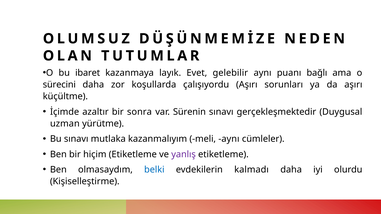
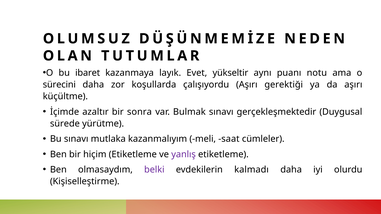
gelebilir: gelebilir -> yükseltir (230, 73)
bağlı: bağlı -> notu (317, 73)
sorunları: sorunları -> gerektiği (284, 85)
Sürenin: Sürenin -> Bulmak (189, 112)
uzman: uzman -> sürede (65, 124)
meli aynı: aynı -> saat (229, 139)
belki colour: blue -> purple (154, 170)
